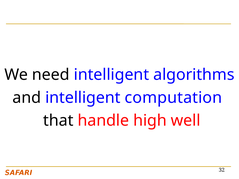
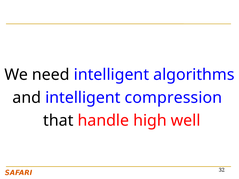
computation: computation -> compression (173, 98)
